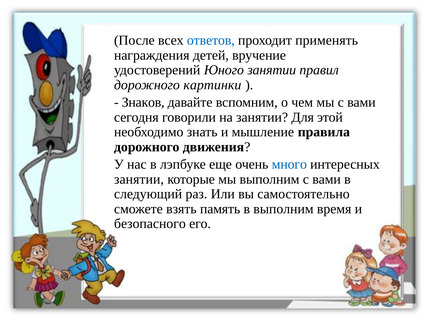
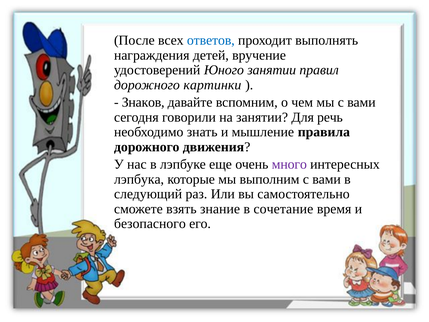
применять: применять -> выполнять (327, 40)
этой: этой -> речь (330, 117)
много colour: blue -> purple (289, 164)
занятии: занятии -> лэпбука (139, 179)
память: память -> знание (220, 209)
в выполним: выполним -> сочетание (283, 209)
